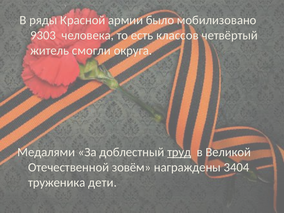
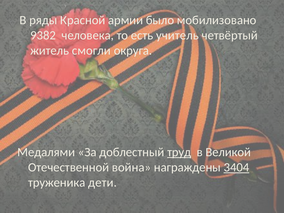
9303: 9303 -> 9382 (43, 35)
классов: классов -> учитель (177, 35)
зовём: зовём -> война (131, 167)
3404 underline: none -> present (236, 167)
